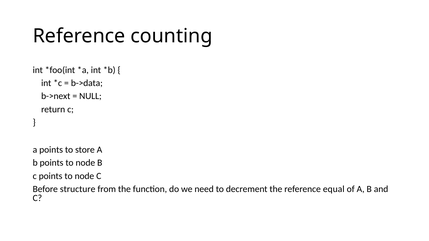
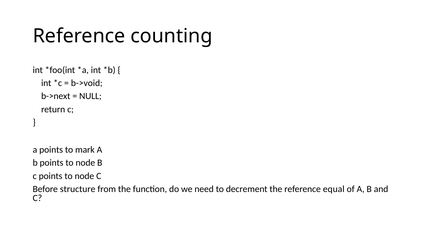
b->data: b->data -> b->void (87, 83)
store: store -> mark (85, 150)
